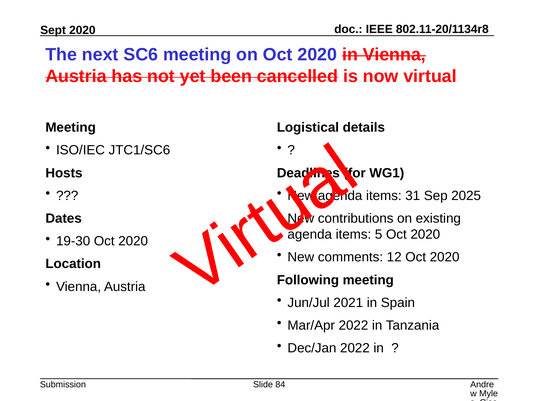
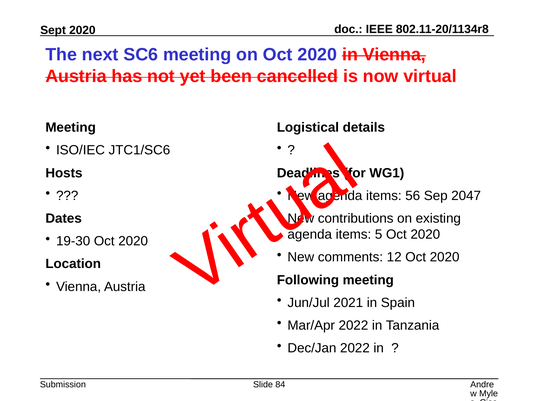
31: 31 -> 56 (413, 195)
2025: 2025 -> 2047 (466, 195)
